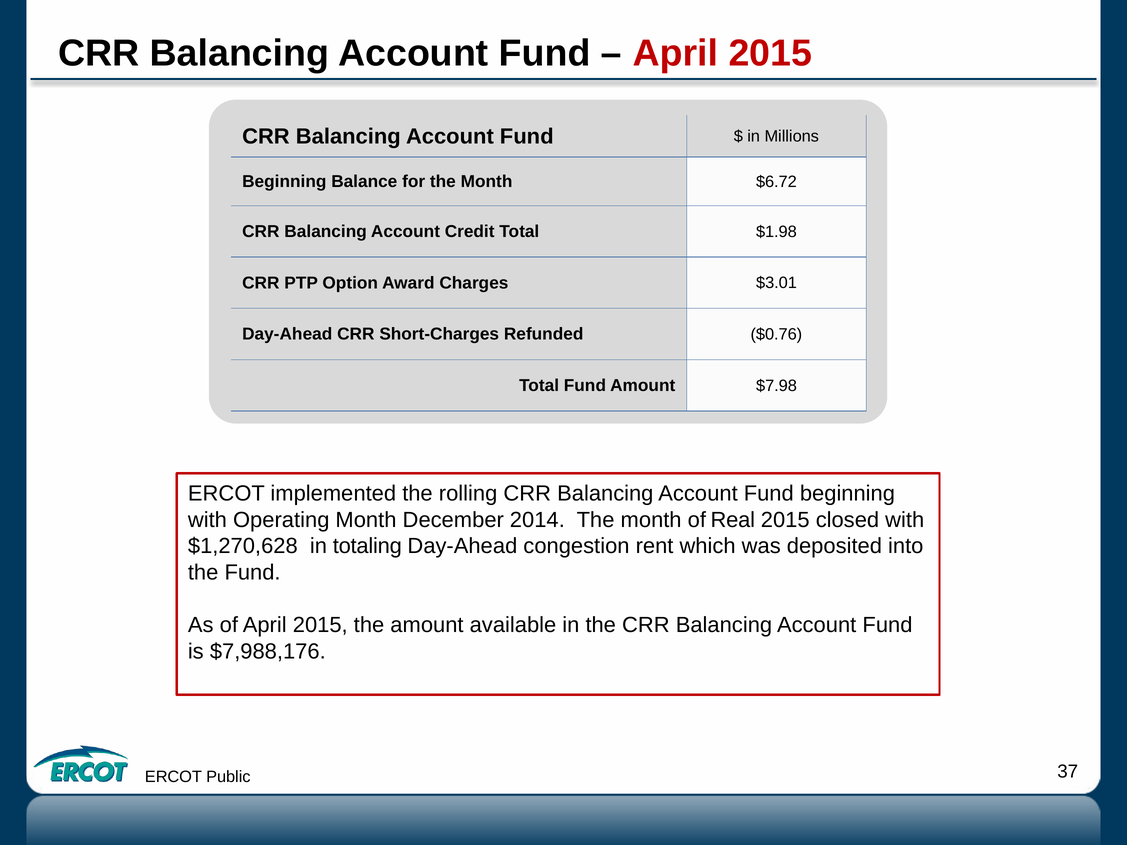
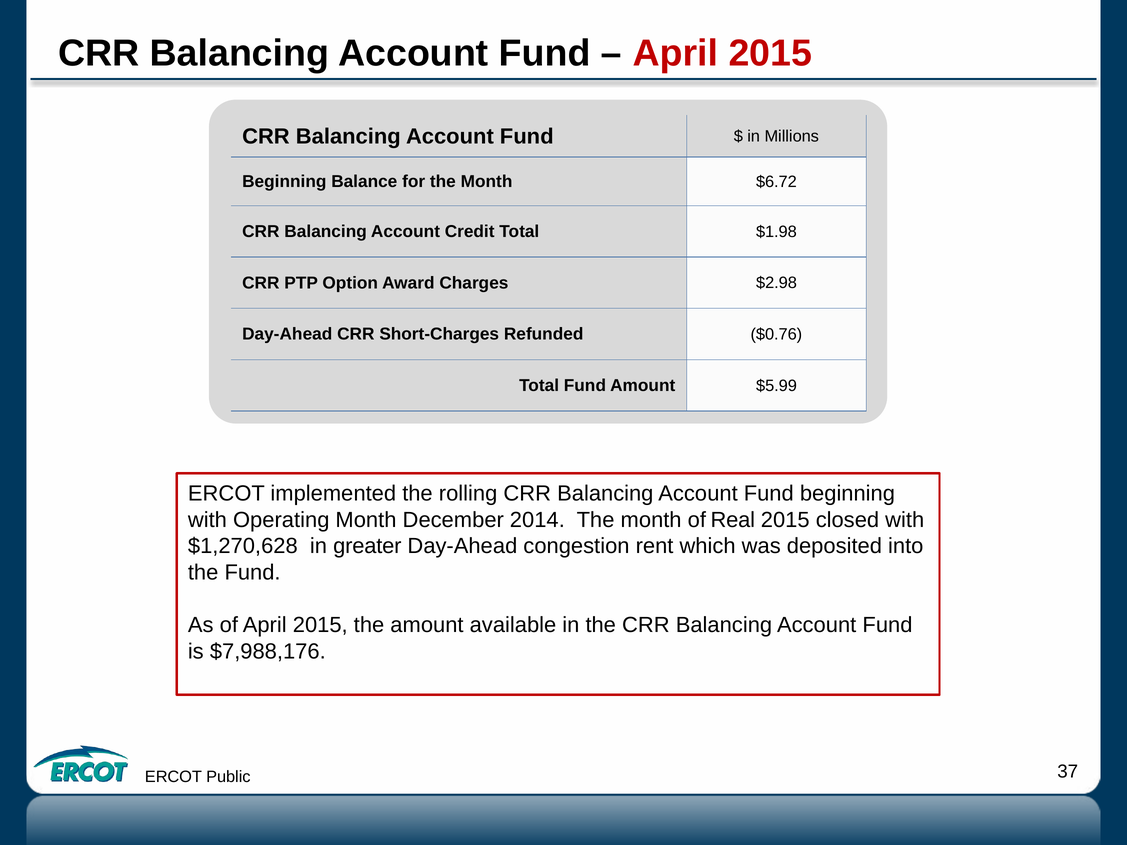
$3.01: $3.01 -> $2.98 (776, 283)
$7.98: $7.98 -> $5.99 (776, 386)
totaling: totaling -> greater (367, 546)
